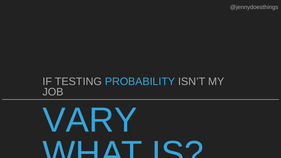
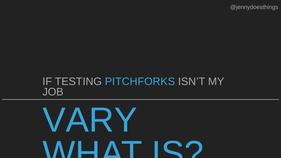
PROBABILITY: PROBABILITY -> PITCHFORKS (140, 82)
